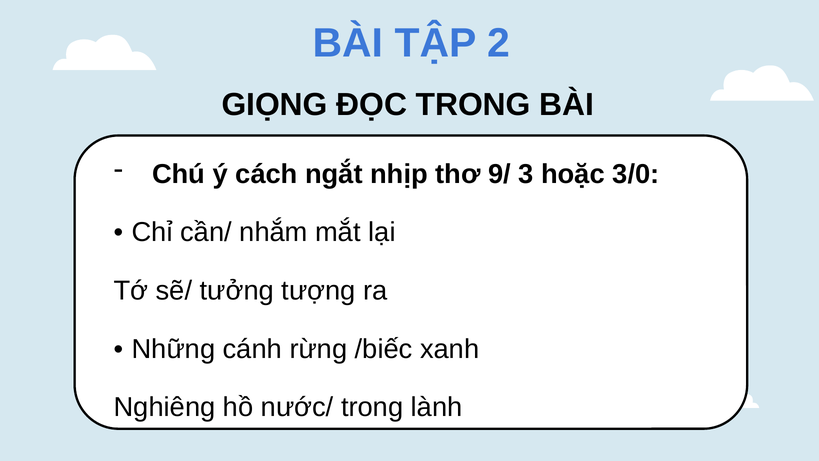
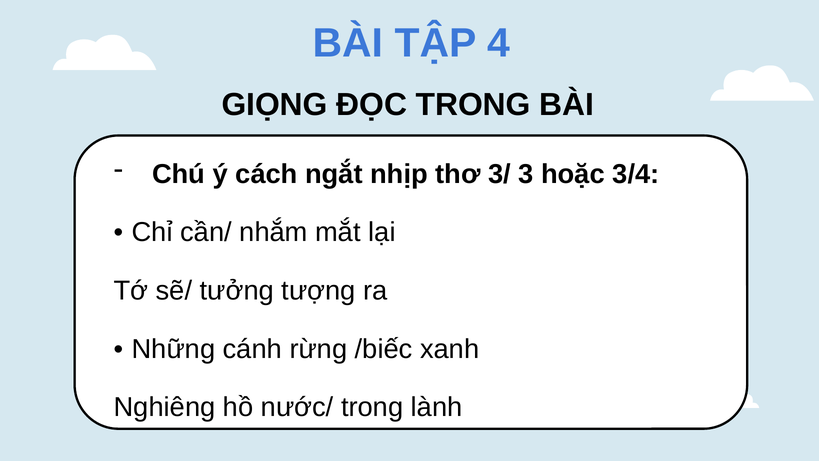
2: 2 -> 4 (498, 43)
9/: 9/ -> 3/ (500, 174)
3/0: 3/0 -> 3/4 (636, 174)
